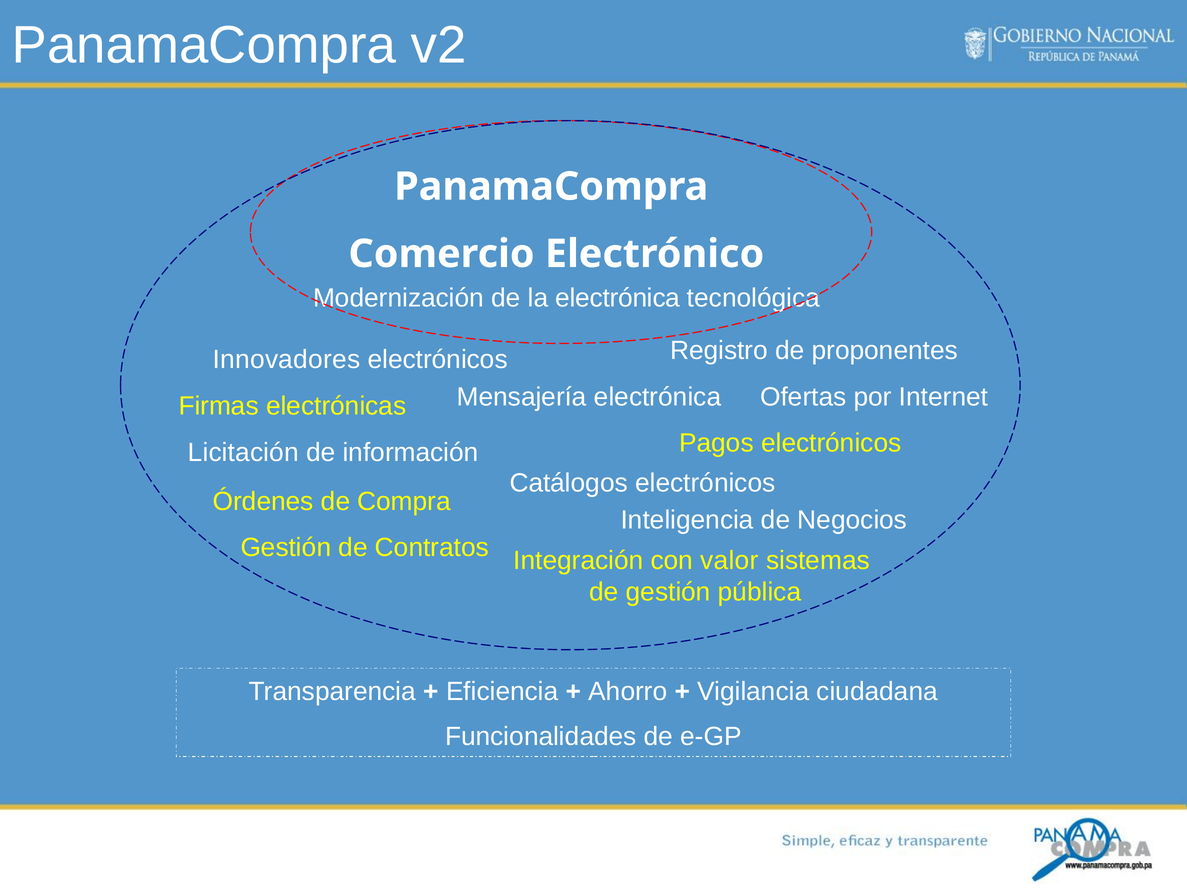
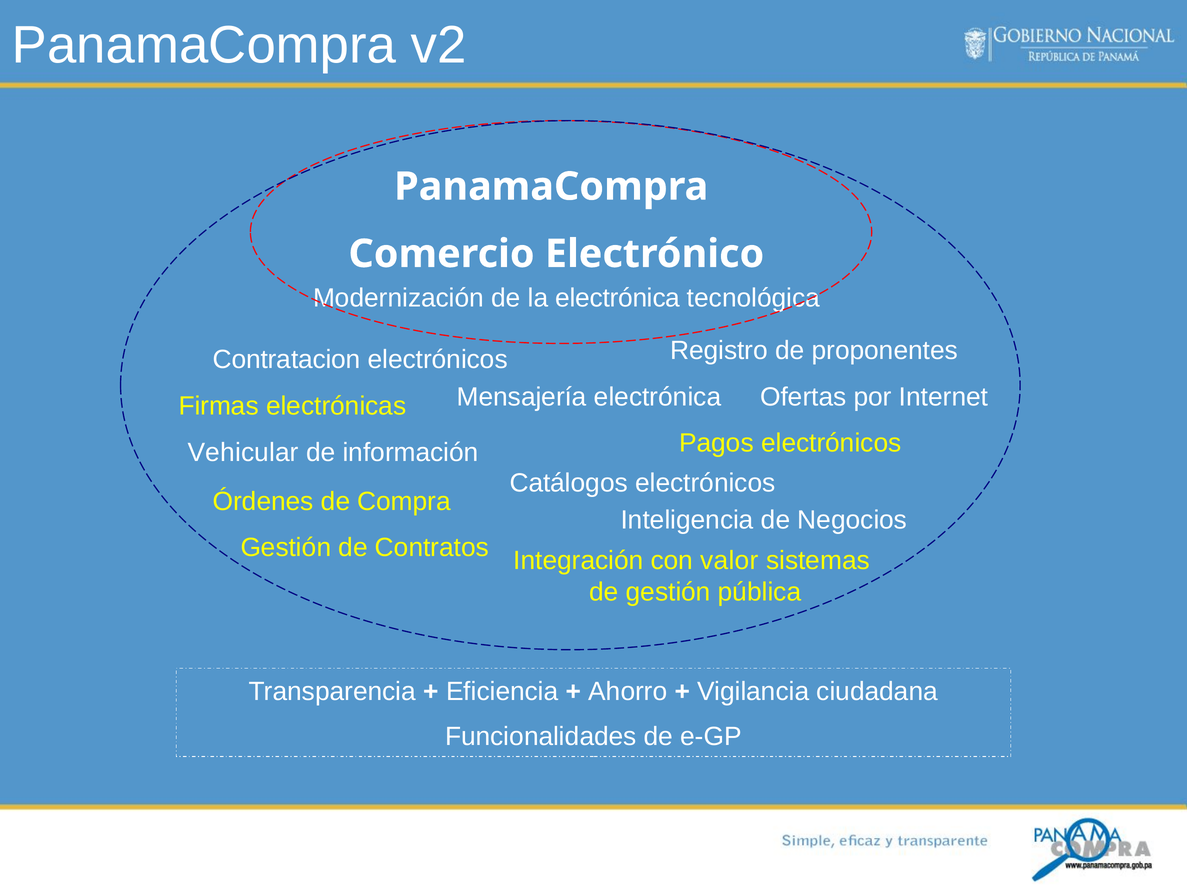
Innovadores: Innovadores -> Contratacion (287, 359)
Licitación: Licitación -> Vehicular (243, 452)
